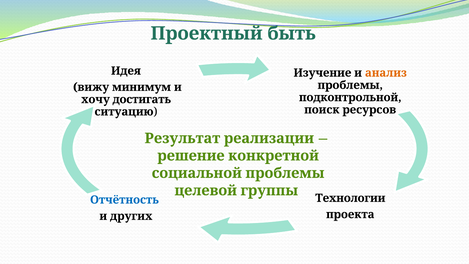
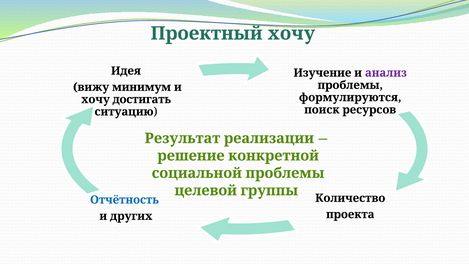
Проектный быть: быть -> хочу (291, 33)
анализ colour: orange -> purple (386, 73)
подконтрольной: подконтрольной -> формулируются (350, 97)
Технологии: Технологии -> Количество (350, 198)
